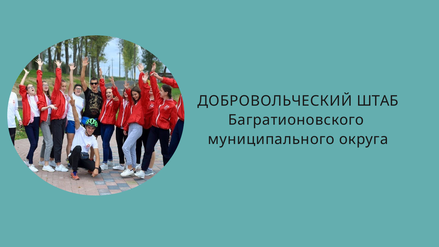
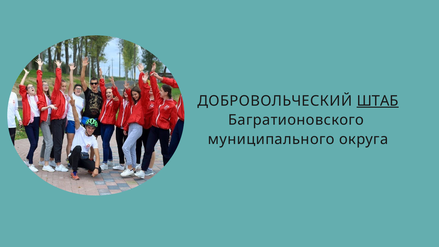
ШТАБ underline: none -> present (378, 101)
